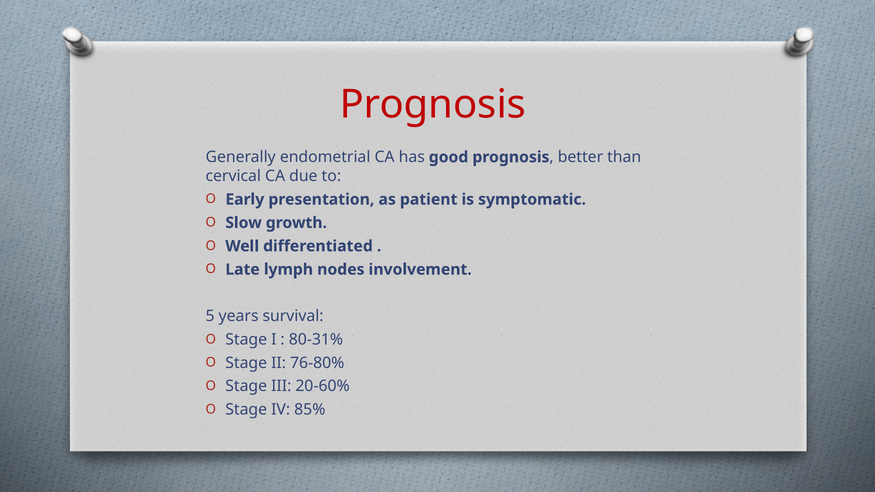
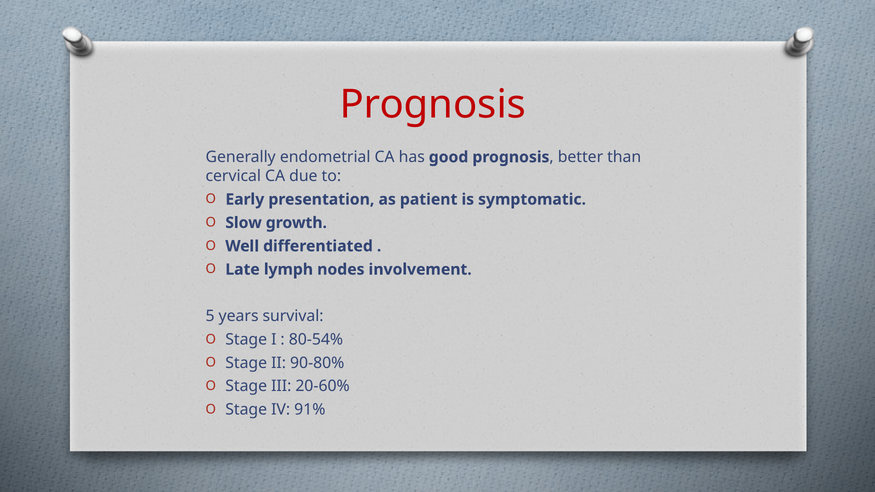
80-31%: 80-31% -> 80-54% (316, 340)
76-80%: 76-80% -> 90-80% (317, 363)
85%: 85% -> 91% (310, 410)
